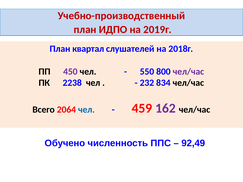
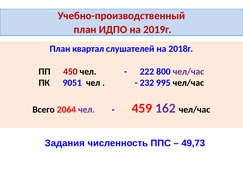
450 colour: purple -> red (70, 72)
550: 550 -> 222 (147, 72)
2238: 2238 -> 9051 (72, 83)
834: 834 -> 995 (163, 83)
чел colour: blue -> purple (86, 110)
Обучено: Обучено -> Задания (65, 143)
92,49: 92,49 -> 49,73 (193, 143)
